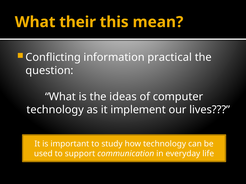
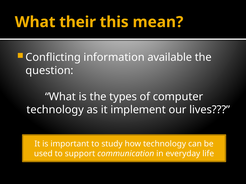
practical: practical -> available (170, 58)
ideas: ideas -> types (123, 97)
